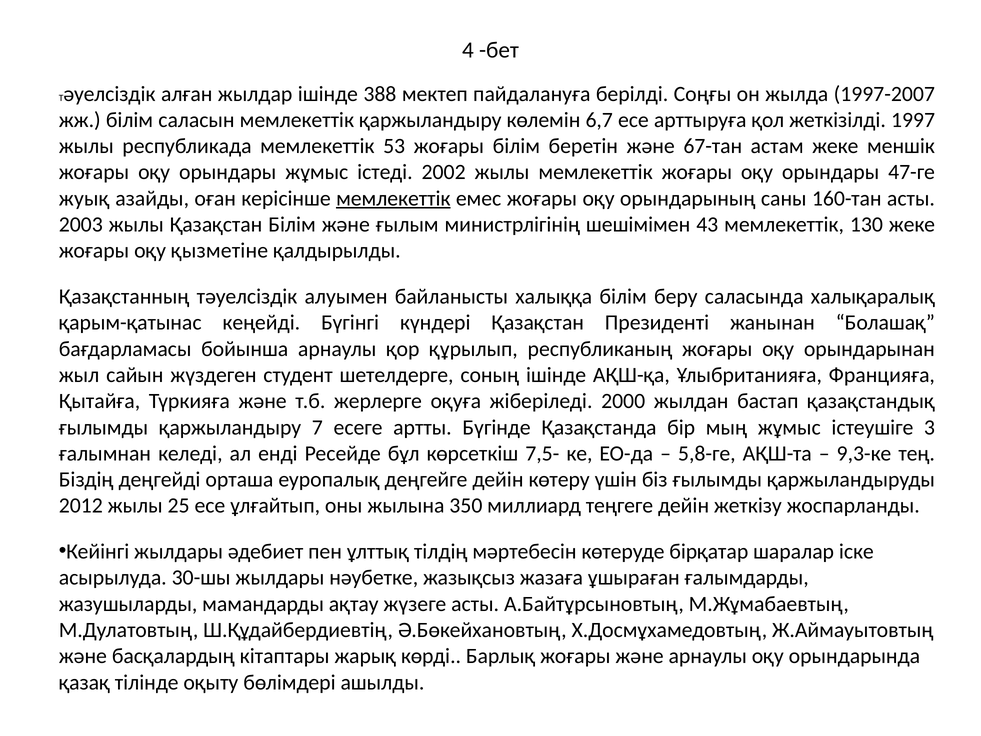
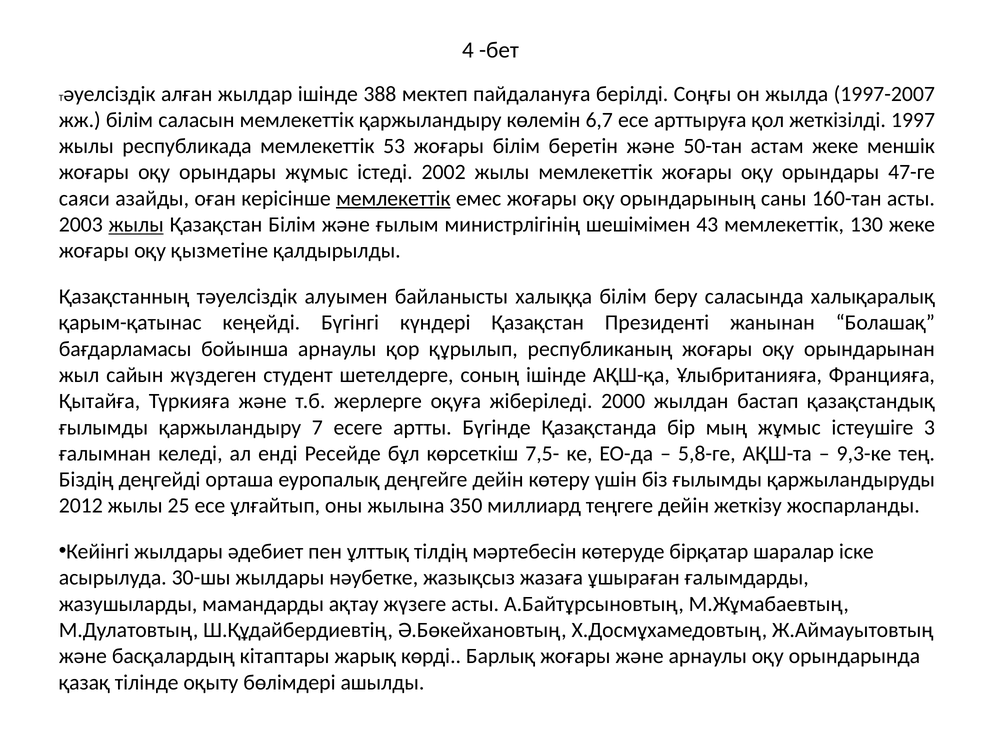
67-тан: 67-тан -> 50-тан (713, 146)
жуық: жуық -> саяси (84, 198)
жылы underline: none -> present (136, 225)
